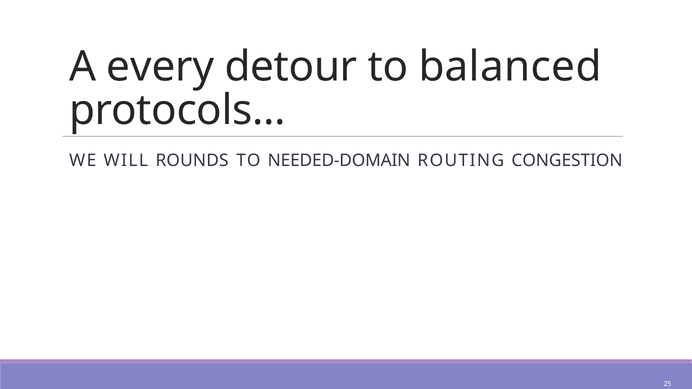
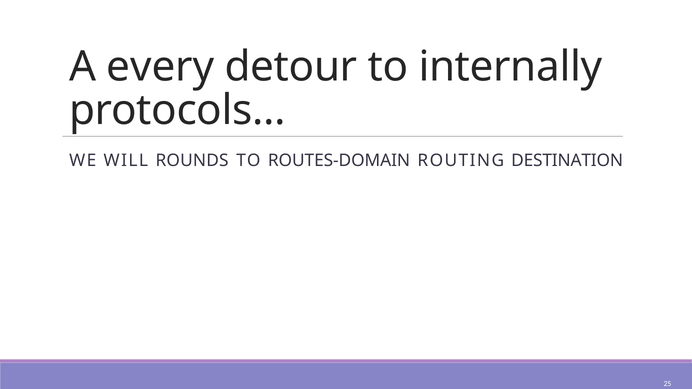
balanced: balanced -> internally (510, 67)
NEEDED-DOMAIN: NEEDED-DOMAIN -> ROUTES-DOMAIN (339, 160)
CONGESTION: CONGESTION -> DESTINATION (567, 160)
